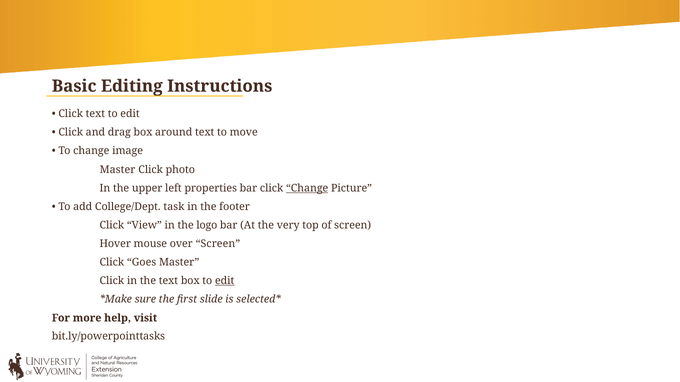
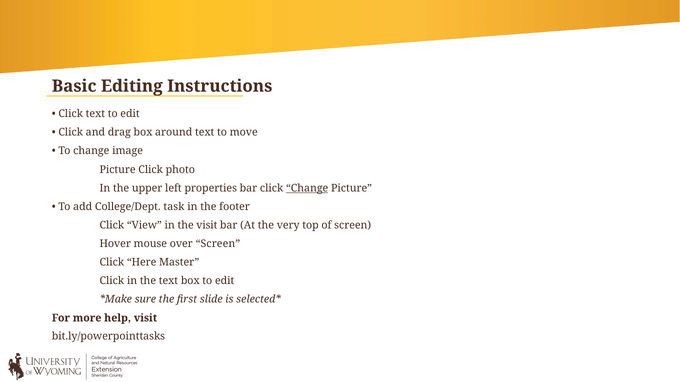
Master: Master -> Picture (118, 170)
the logo: logo -> visit (207, 225)
Goes: Goes -> Here (142, 263)
edit underline: present -> none (225, 281)
